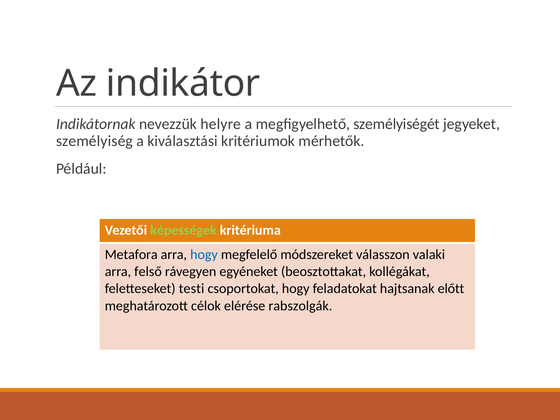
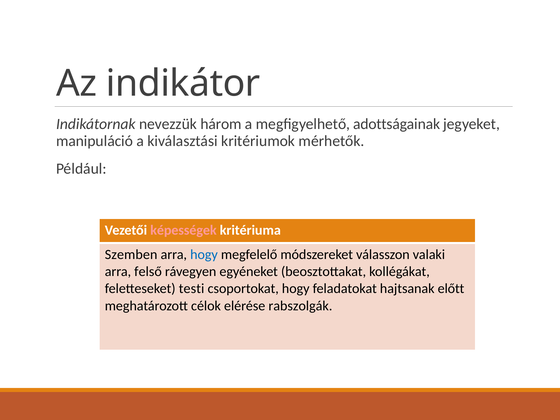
helyre: helyre -> három (221, 124)
személyiségét: személyiségét -> adottságainak (397, 124)
személyiség: személyiség -> manipuláció (95, 141)
képességek colour: light green -> pink (183, 230)
Metafora: Metafora -> Szemben (131, 255)
